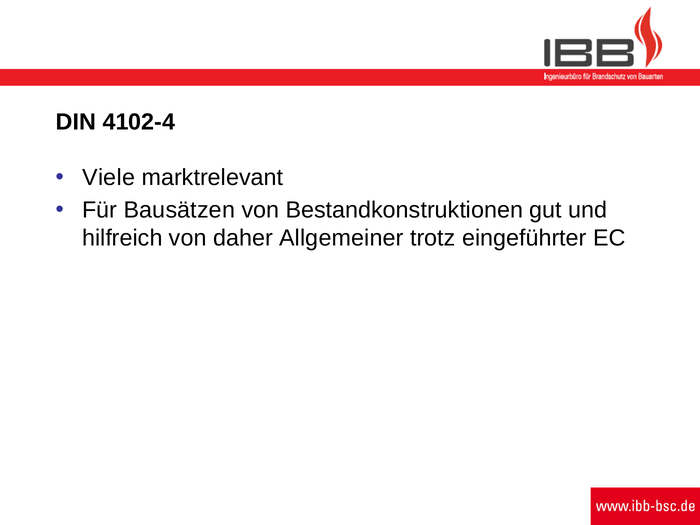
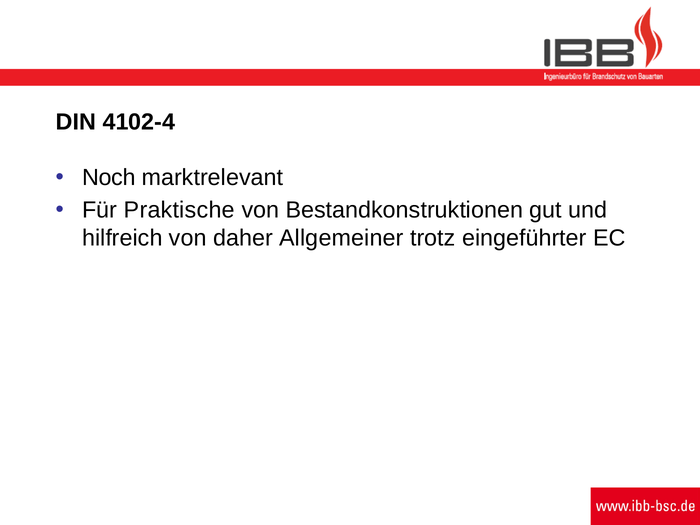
Viele: Viele -> Noch (109, 178)
Bausätzen: Bausätzen -> Praktische (179, 210)
